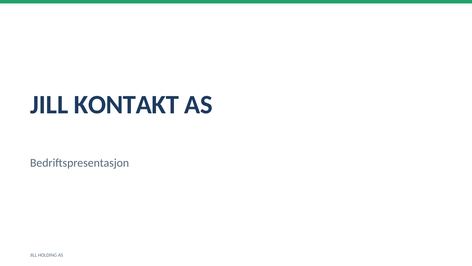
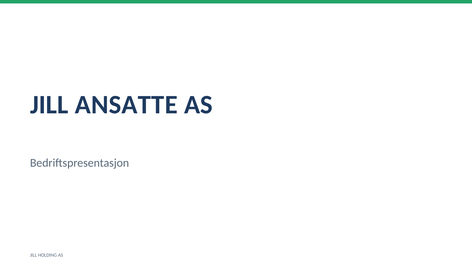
KONTAKT: KONTAKT -> ANSATTE (126, 105)
